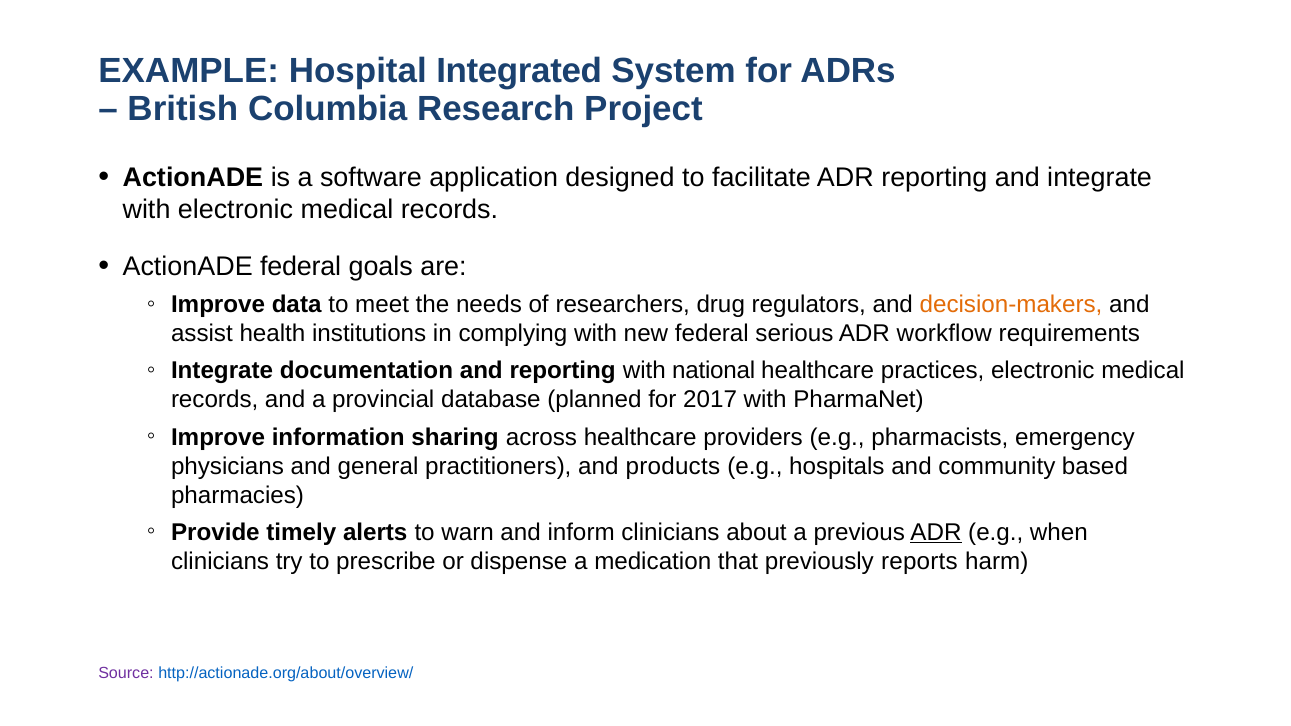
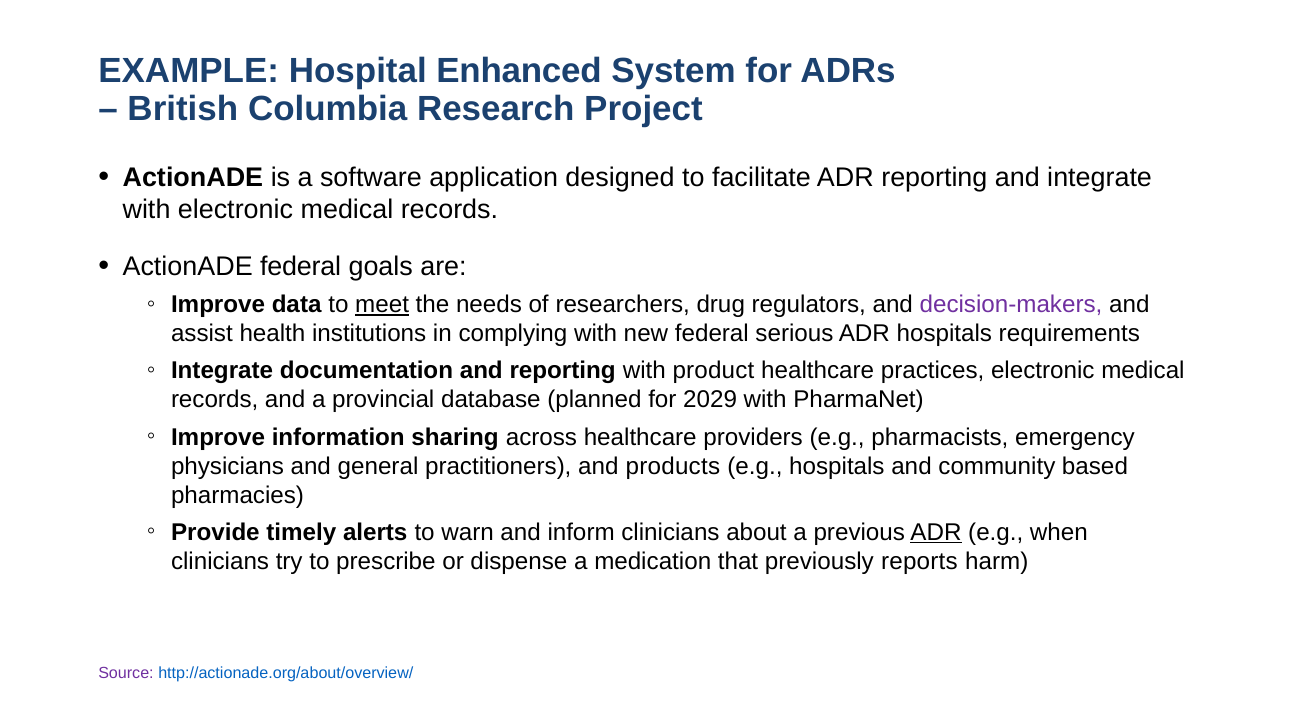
Integrated: Integrated -> Enhanced (519, 71)
meet underline: none -> present (382, 305)
decision-makers colour: orange -> purple (1011, 305)
ADR workflow: workflow -> hospitals (944, 334)
national: national -> product (713, 371)
2017: 2017 -> 2029 (710, 400)
